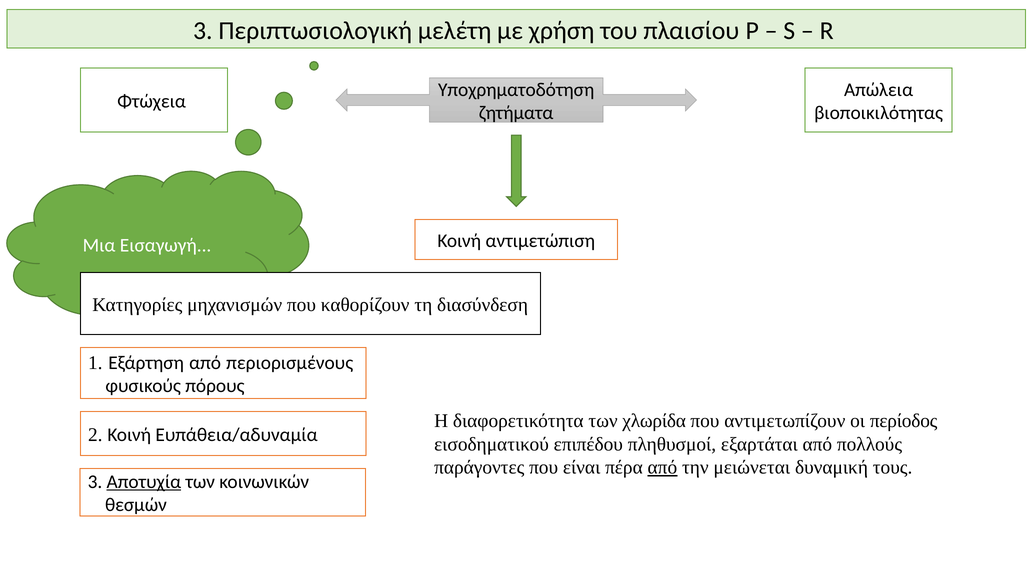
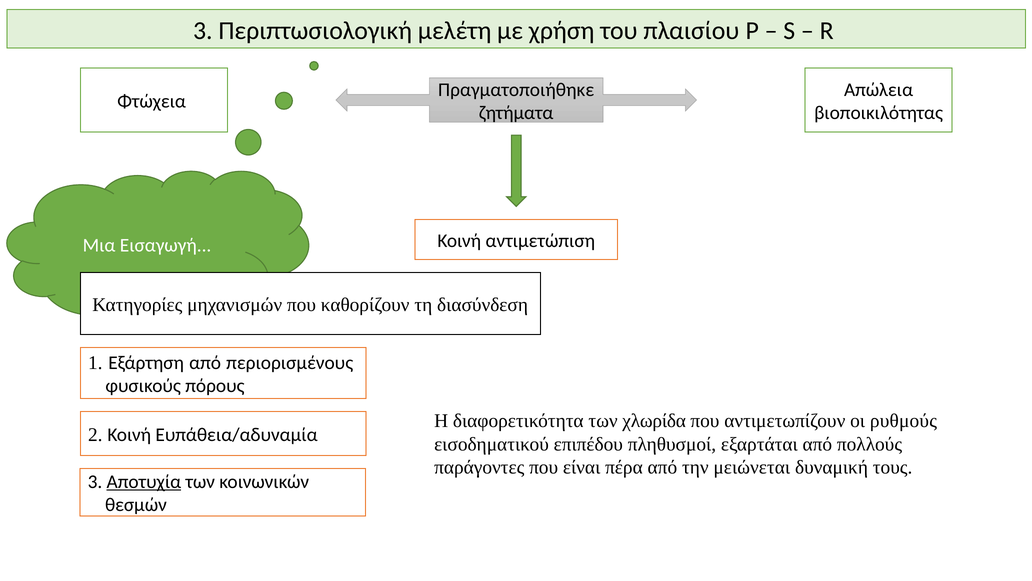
Υποχρηματοδότηση: Υποχρηματοδότηση -> Πραγματοποιήθηκε (516, 90)
περίοδος: περίοδος -> ρυθμούς (903, 421)
από underline: present -> none (662, 467)
